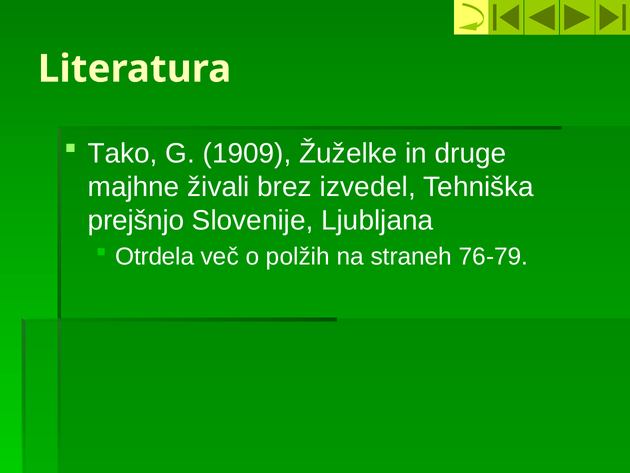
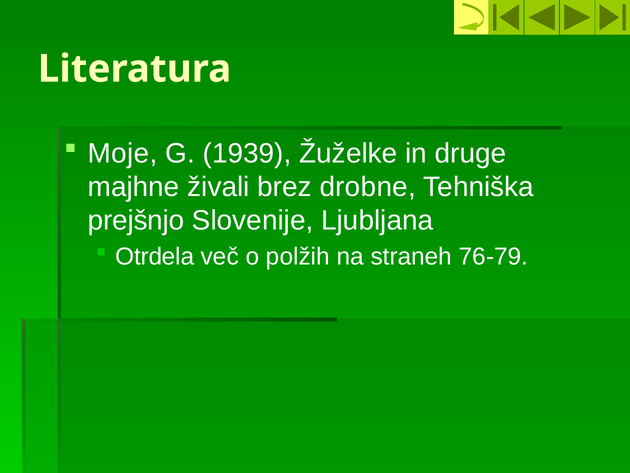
Tako: Tako -> Moje (123, 153)
1909: 1909 -> 1939 (247, 153)
izvedel: izvedel -> drobne (368, 187)
